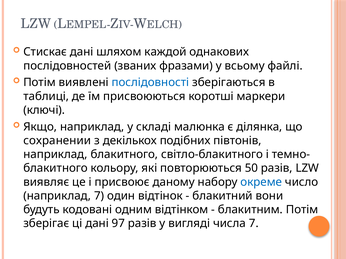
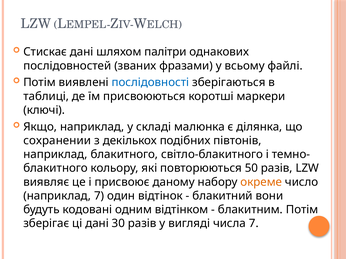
каждой: каждой -> палітри (165, 52)
окреме colour: blue -> orange (261, 182)
97: 97 -> 30 (118, 224)
